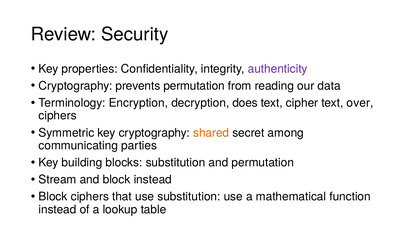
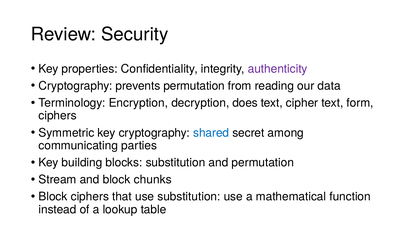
over: over -> form (360, 103)
shared colour: orange -> blue (211, 132)
block instead: instead -> chunks (153, 179)
